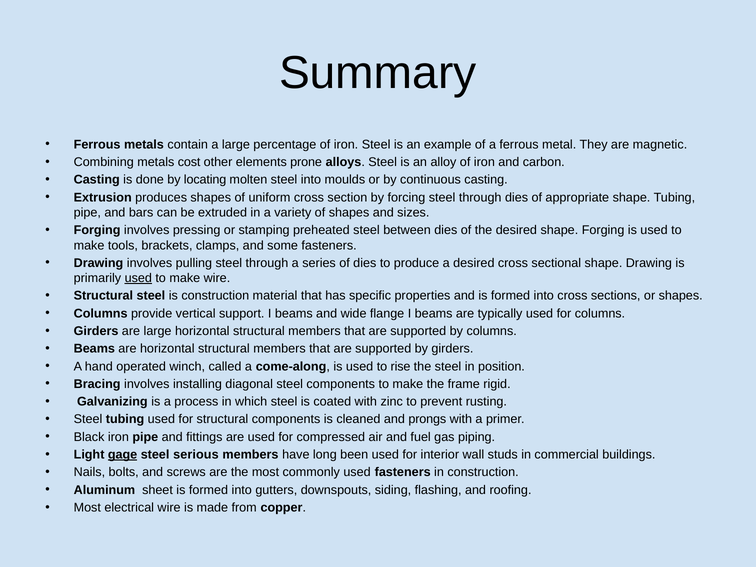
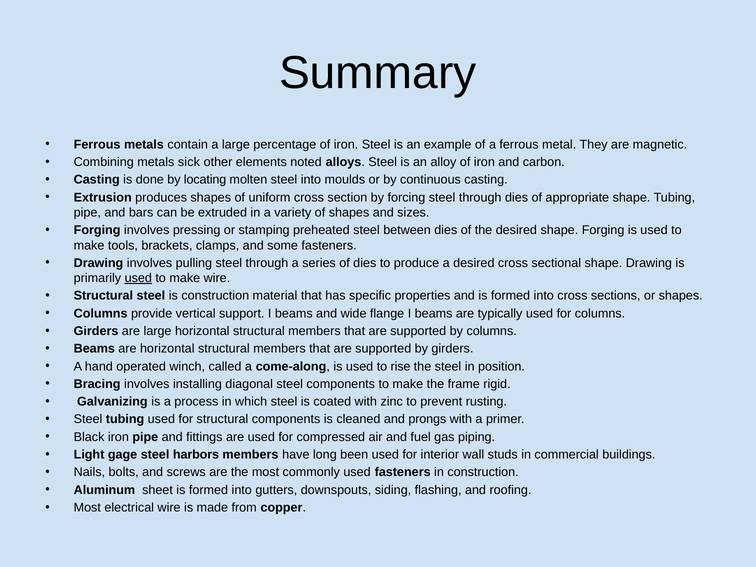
cost: cost -> sick (189, 162)
prone: prone -> noted (306, 162)
gage underline: present -> none (123, 455)
serious: serious -> harbors (196, 455)
